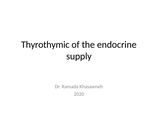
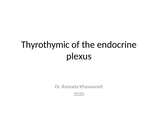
supply: supply -> plexus (79, 56)
